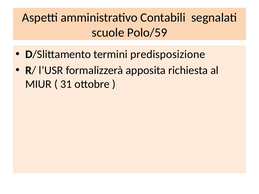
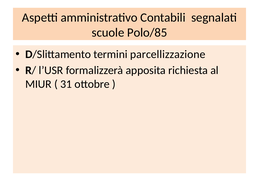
Polo/59: Polo/59 -> Polo/85 (147, 33)
predisposizione: predisposizione -> parcellizzazione (168, 54)
